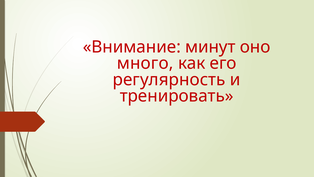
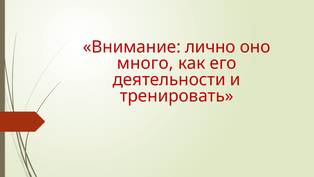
минут: минут -> лично (210, 47)
регулярность: регулярность -> деятельности (169, 80)
